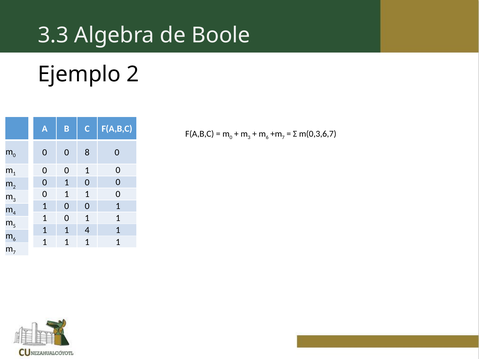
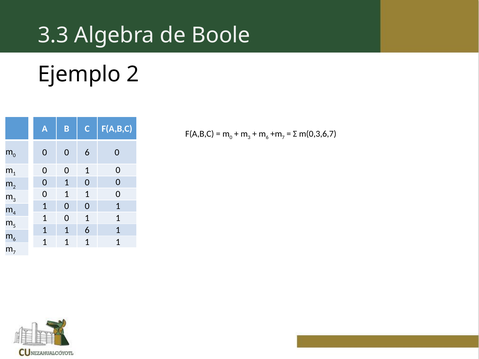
0 8: 8 -> 6 (87, 152)
1 4: 4 -> 6 (87, 230)
